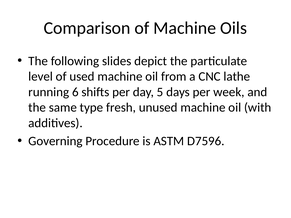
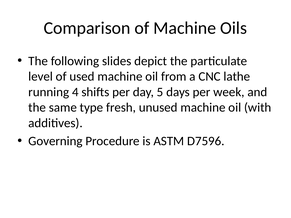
6: 6 -> 4 (75, 92)
